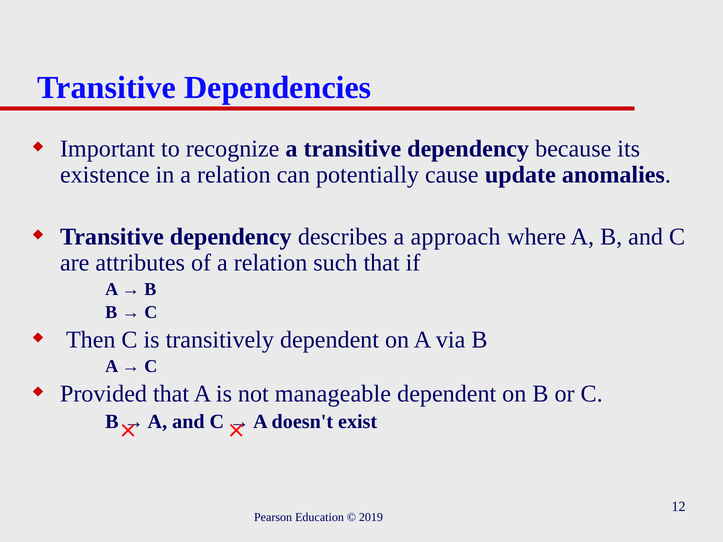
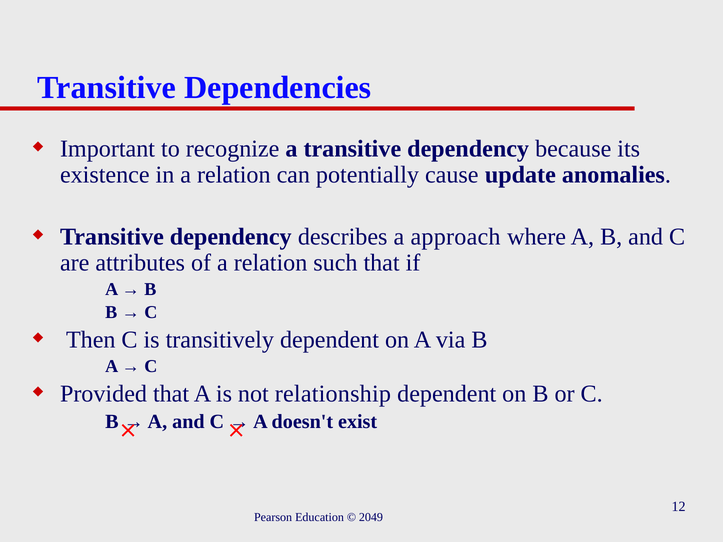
manageable: manageable -> relationship (333, 394)
2019: 2019 -> 2049 (371, 518)
